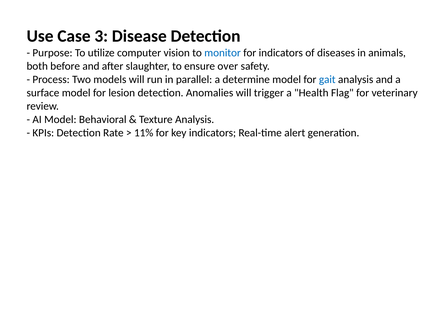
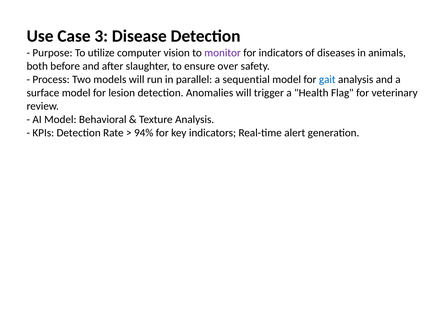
monitor colour: blue -> purple (223, 53)
determine: determine -> sequential (246, 79)
11%: 11% -> 94% (144, 133)
